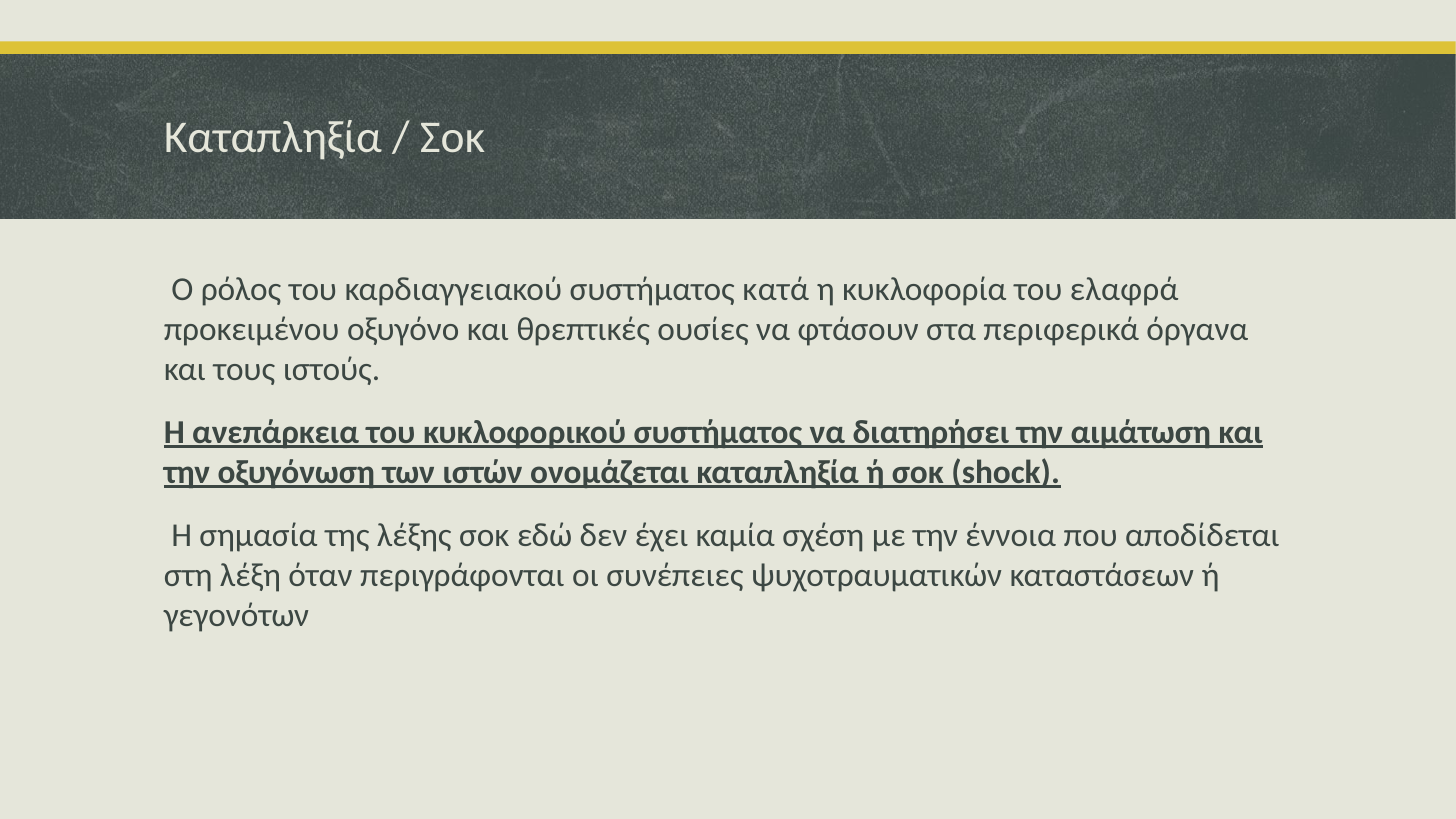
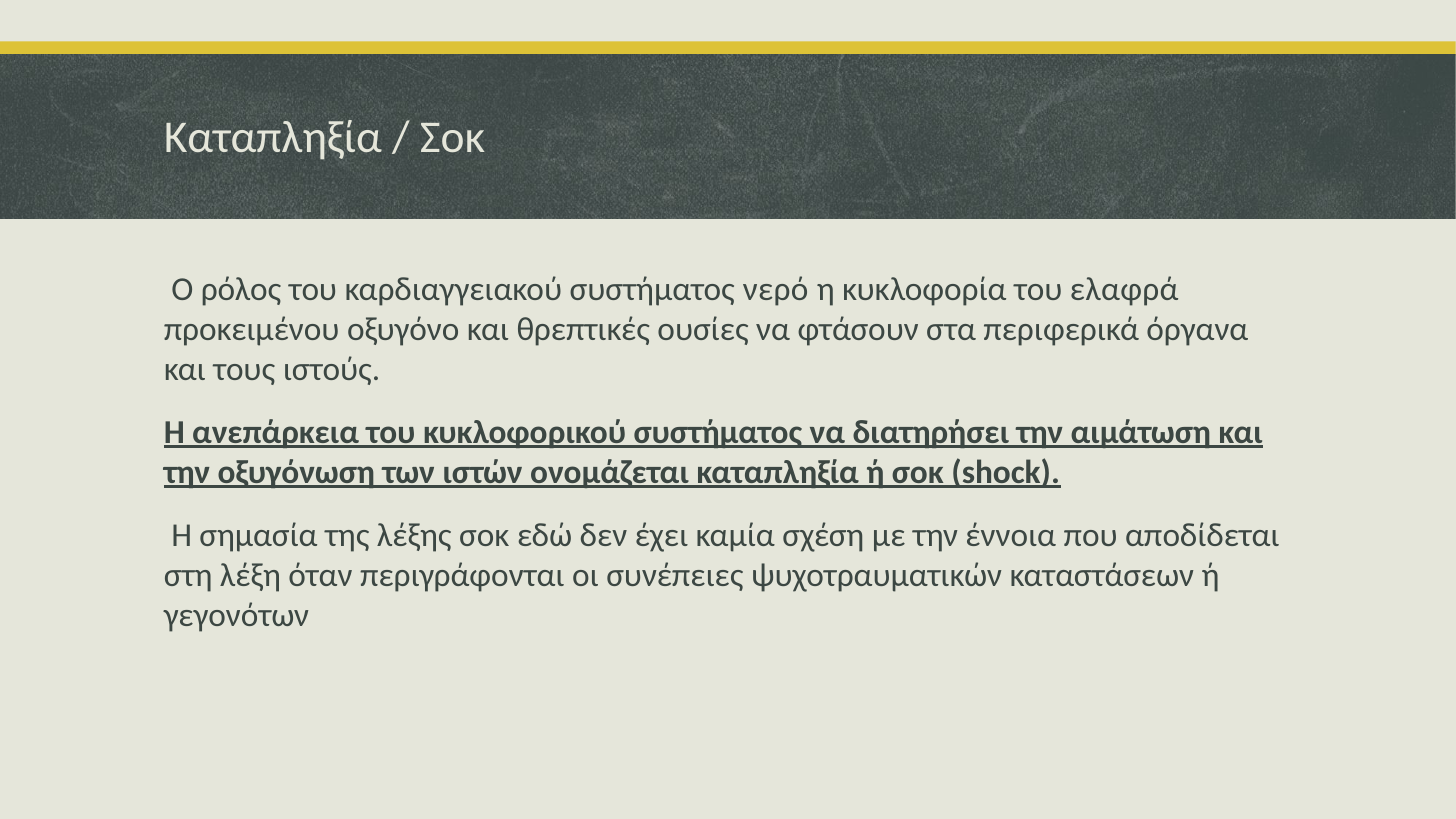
κατά: κατά -> νερό (776, 289)
